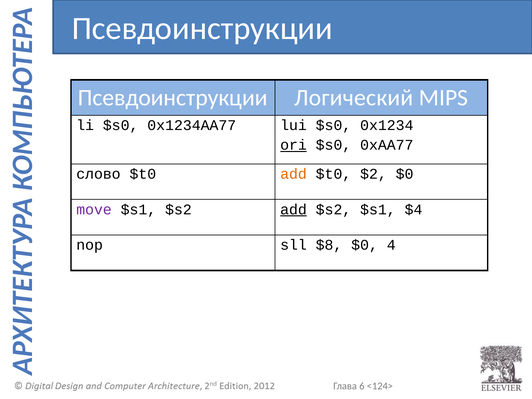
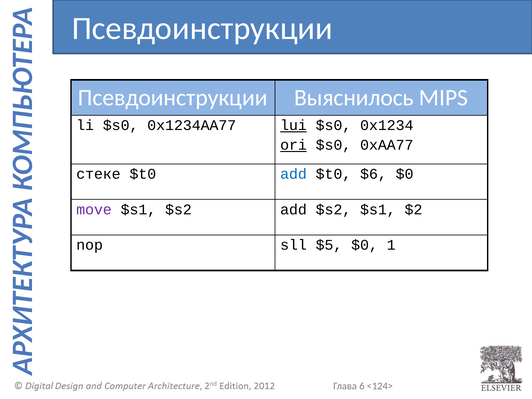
Логический: Логический -> Выяснилось (354, 98)
lui underline: none -> present (293, 125)
слово: слово -> стеке (98, 174)
add colour: orange -> blue (293, 174)
$2: $2 -> $6 (373, 174)
add underline: present -> none (293, 210)
$4: $4 -> $2 (414, 210)
$8: $8 -> $5 (329, 245)
4: 4 -> 1 (391, 245)
